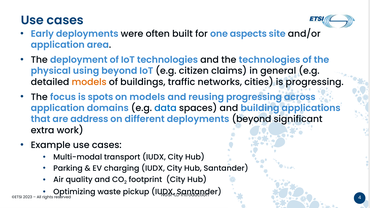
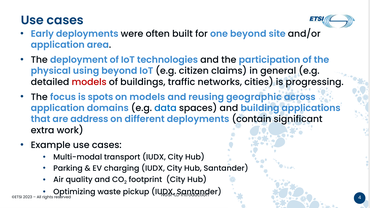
one aspects: aspects -> beyond (248, 34)
the technologies: technologies -> participation (270, 60)
models colour: orange -> red (89, 82)
reusing progressing: progressing -> geographic (254, 97)
deployments beyond: beyond -> contain (252, 119)
